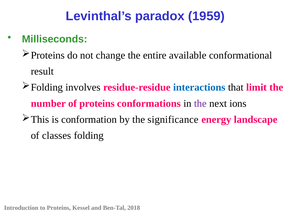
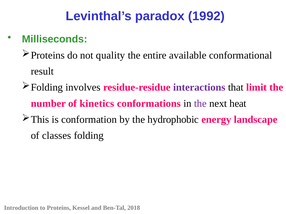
1959: 1959 -> 1992 (206, 16)
change: change -> quality (111, 55)
interactions colour: blue -> purple (199, 88)
of proteins: proteins -> kinetics (97, 104)
ions: ions -> heat (238, 104)
significance: significance -> hydrophobic (173, 120)
